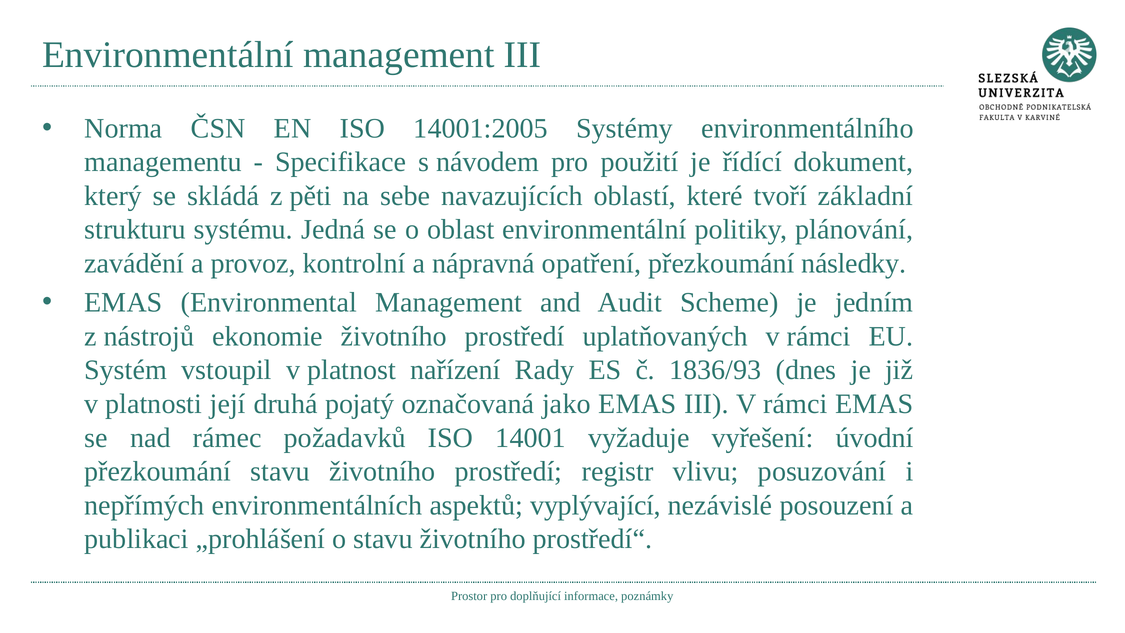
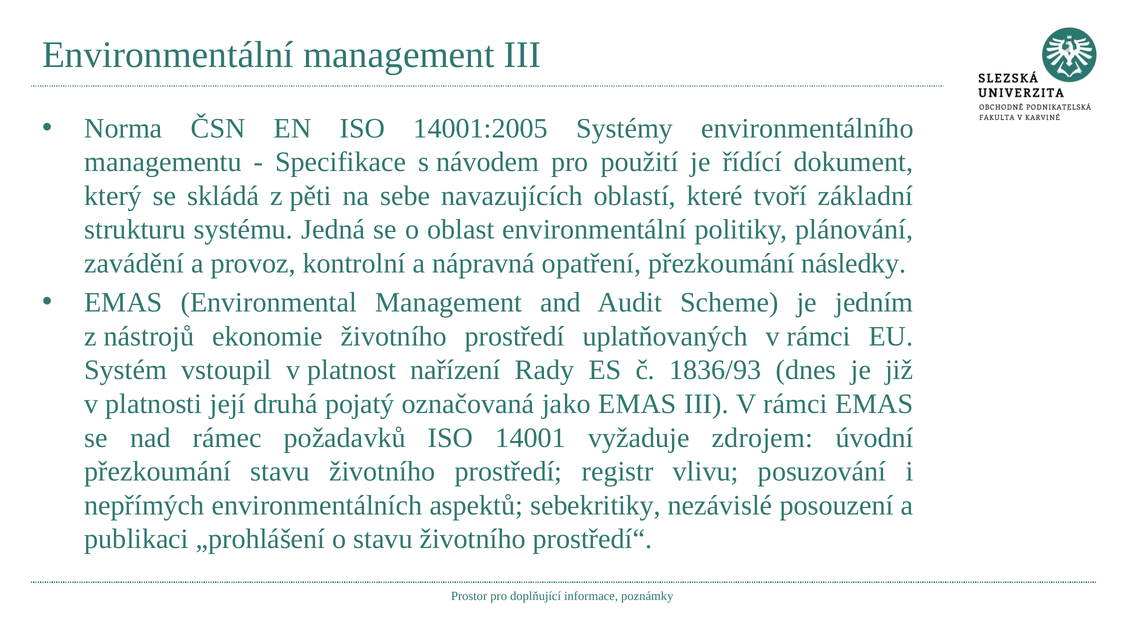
vyřešení: vyřešení -> zdrojem (762, 438)
vyplývající: vyplývající -> sebekritiky (596, 505)
